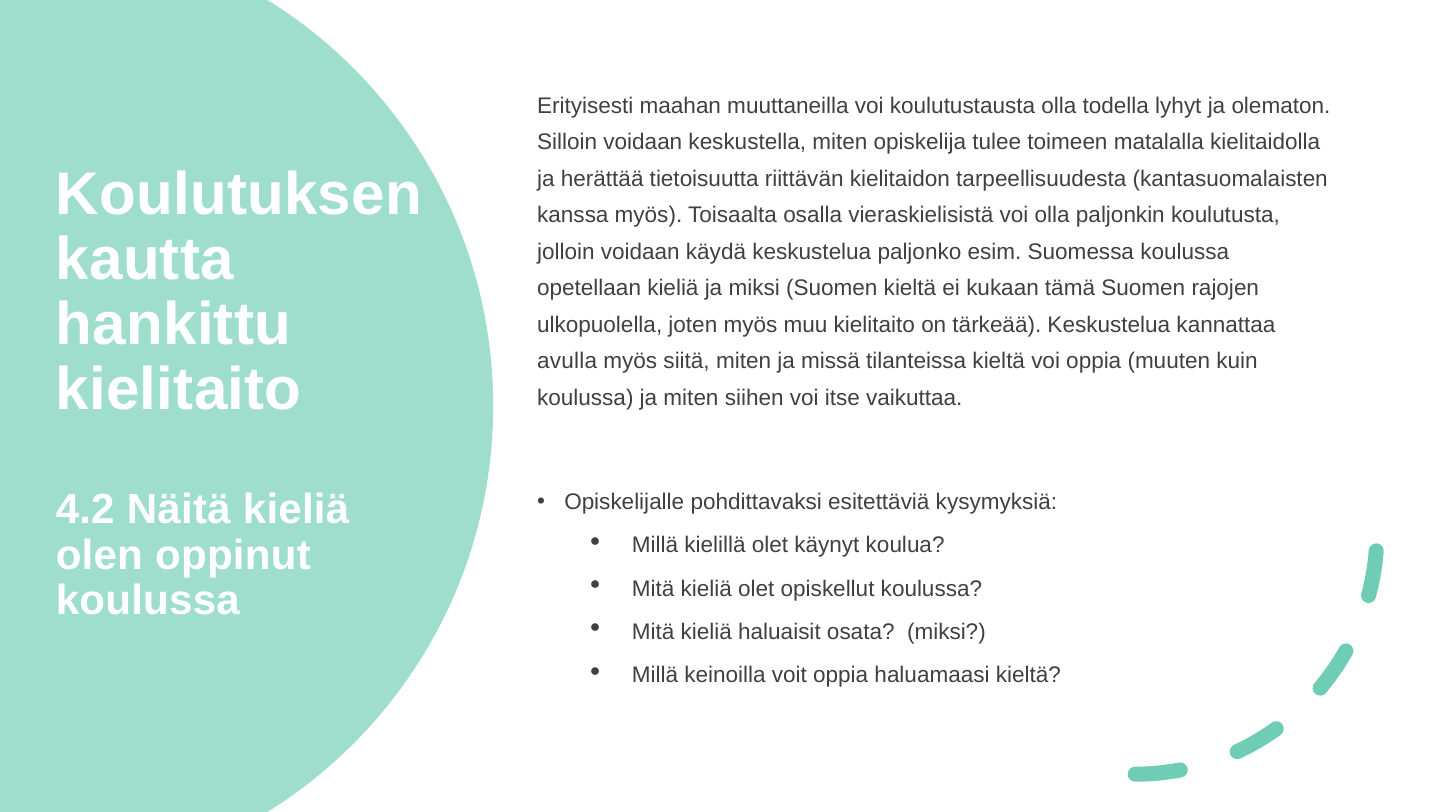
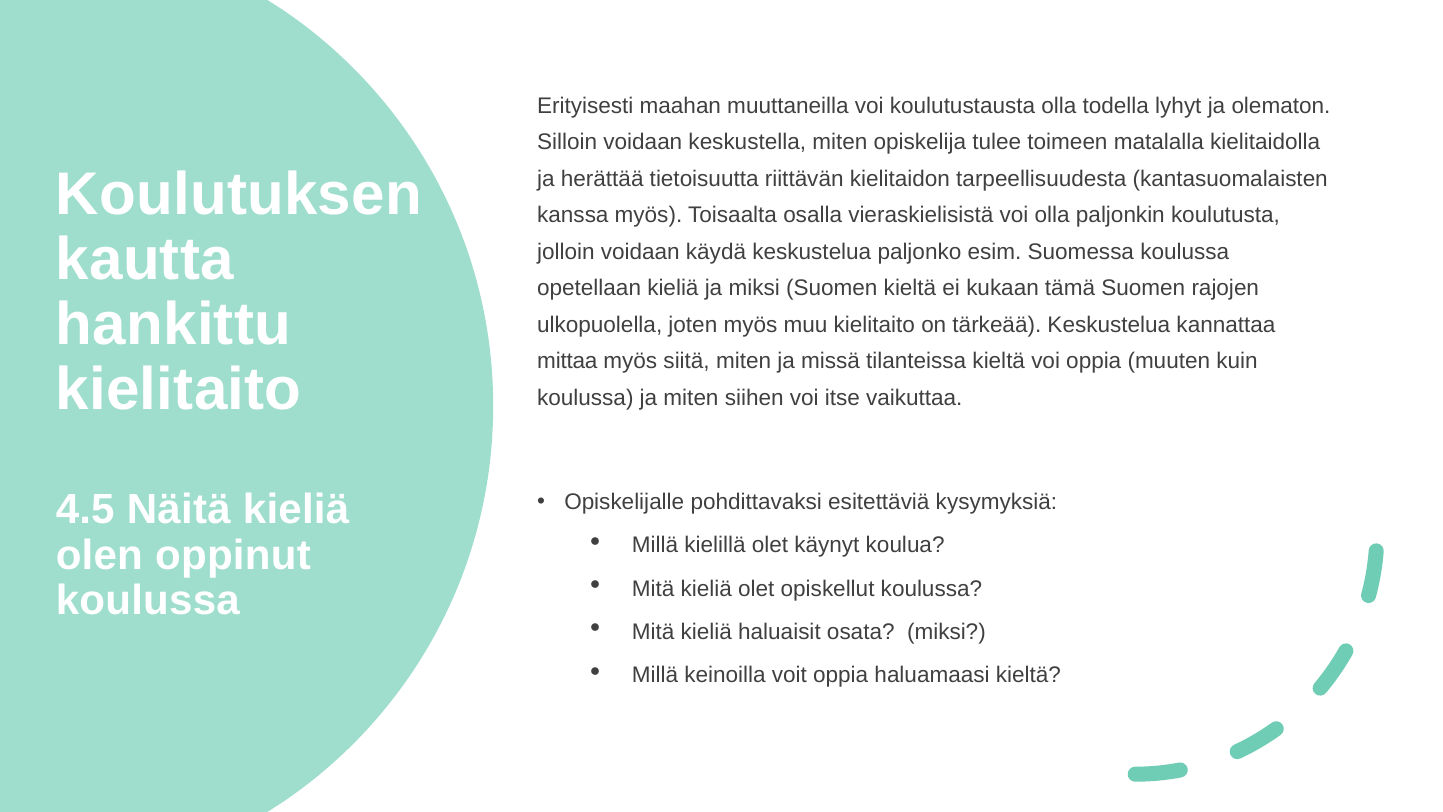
avulla: avulla -> mittaa (567, 361)
4.2: 4.2 -> 4.5 (85, 510)
